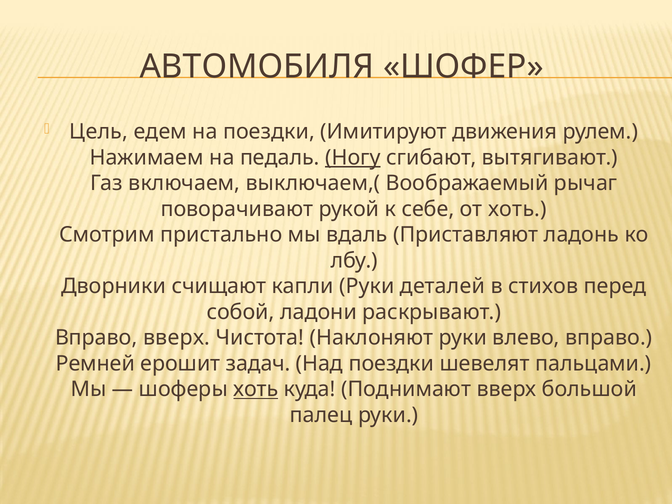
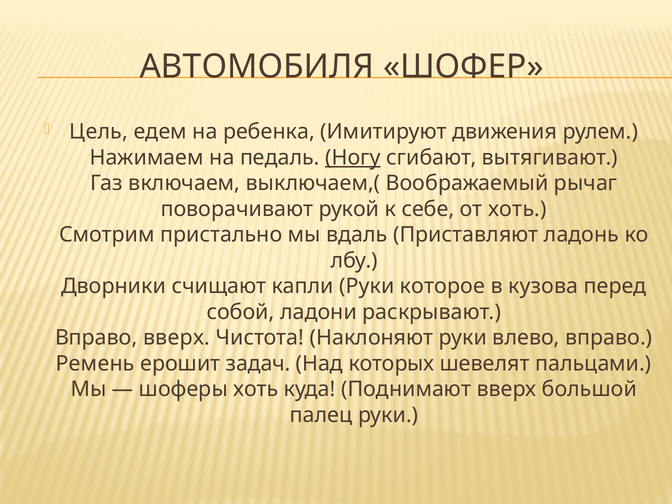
на поездки: поездки -> ребенка (269, 132)
деталей: деталей -> которое (442, 286)
стихов: стихов -> кузова (543, 286)
Ремней: Ремней -> Ремень (95, 364)
Над поездки: поездки -> которых (391, 364)
хоть underline: present -> none (256, 389)
